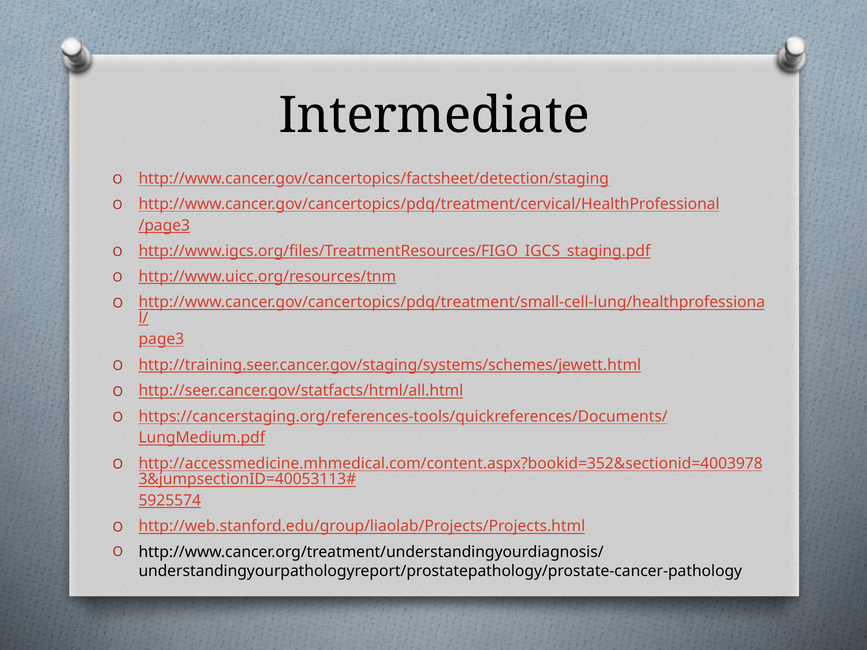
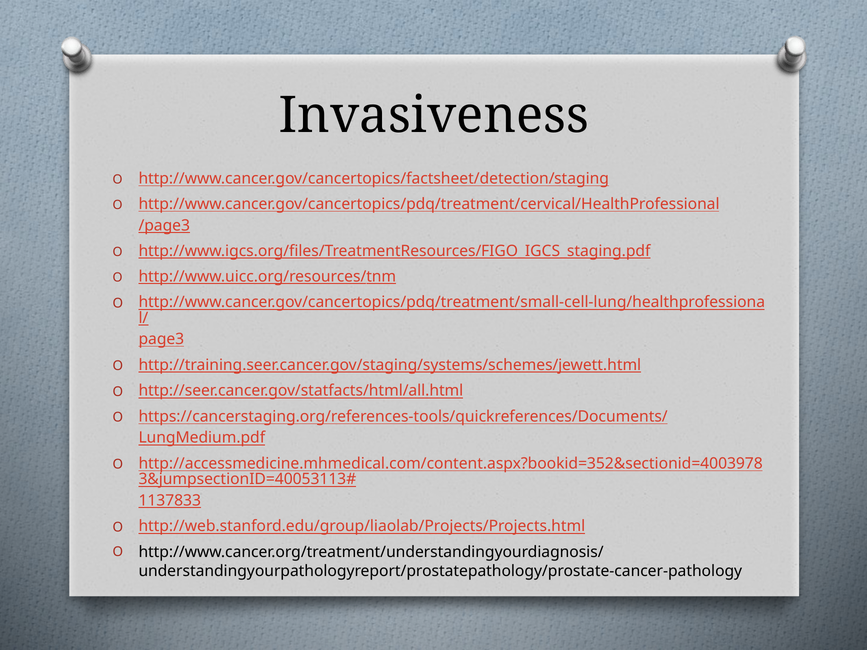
Intermediate: Intermediate -> Invasiveness (434, 116)
5925574: 5925574 -> 1137833 (170, 501)
